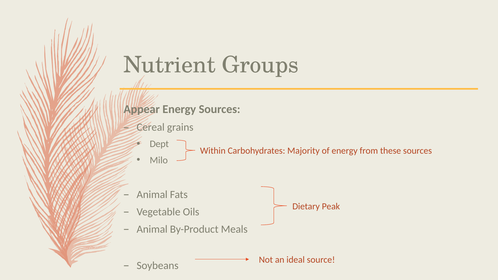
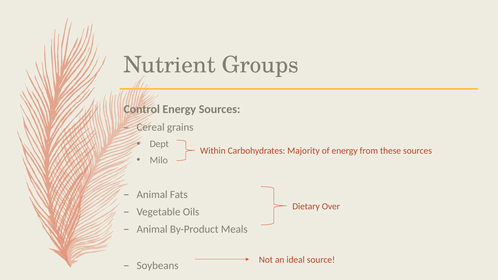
Appear: Appear -> Control (142, 109)
Peak: Peak -> Over (331, 206)
